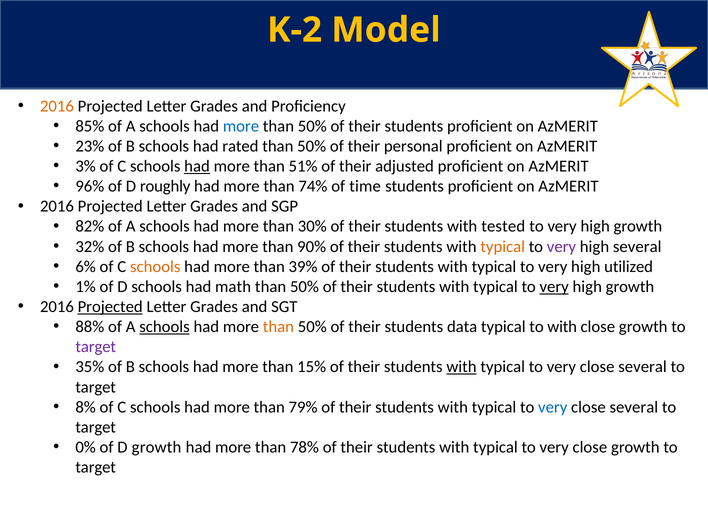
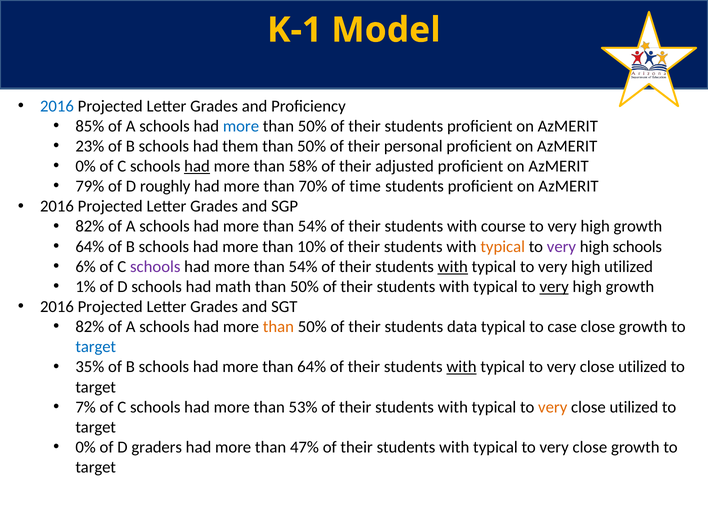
K-2: K-2 -> K-1 (295, 30)
2016 colour: orange -> blue (57, 106)
rated: rated -> them (240, 146)
3%: 3% -> 0% (86, 166)
51%: 51% -> 58% (303, 166)
96%: 96% -> 79% (90, 186)
74%: 74% -> 70% (313, 186)
30%: 30% -> 54% (312, 226)
tested: tested -> course (503, 226)
32%: 32% -> 64% (90, 247)
90%: 90% -> 10% (312, 247)
high several: several -> schools (637, 247)
schools colour: orange -> purple (155, 267)
39%: 39% -> 54% (303, 267)
with underline: none -> present (453, 267)
Projected underline: present -> none (110, 307)
88%: 88% -> 82% (90, 327)
schools underline: present -> none (165, 327)
to with: with -> case (562, 327)
target colour: purple -> blue (96, 347)
than 15%: 15% -> 64% (312, 367)
several: several -> utilized (643, 367)
8%: 8% -> 7% (86, 407)
79%: 79% -> 53% (303, 407)
very colour: blue -> orange (553, 407)
several: several -> utilized (634, 407)
D growth: growth -> graders (157, 447)
78%: 78% -> 47% (304, 447)
